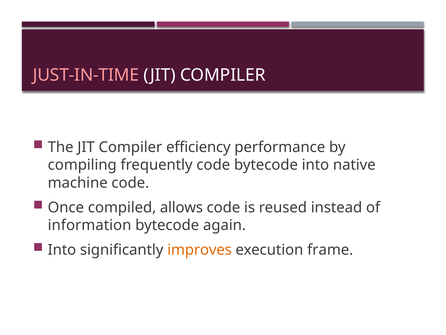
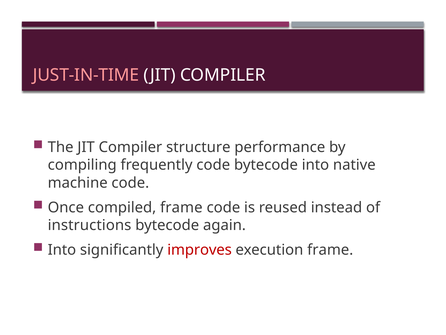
efficiency: efficiency -> structure (198, 147)
compiled allows: allows -> frame (181, 207)
information: information -> instructions (90, 225)
improves colour: orange -> red (200, 250)
